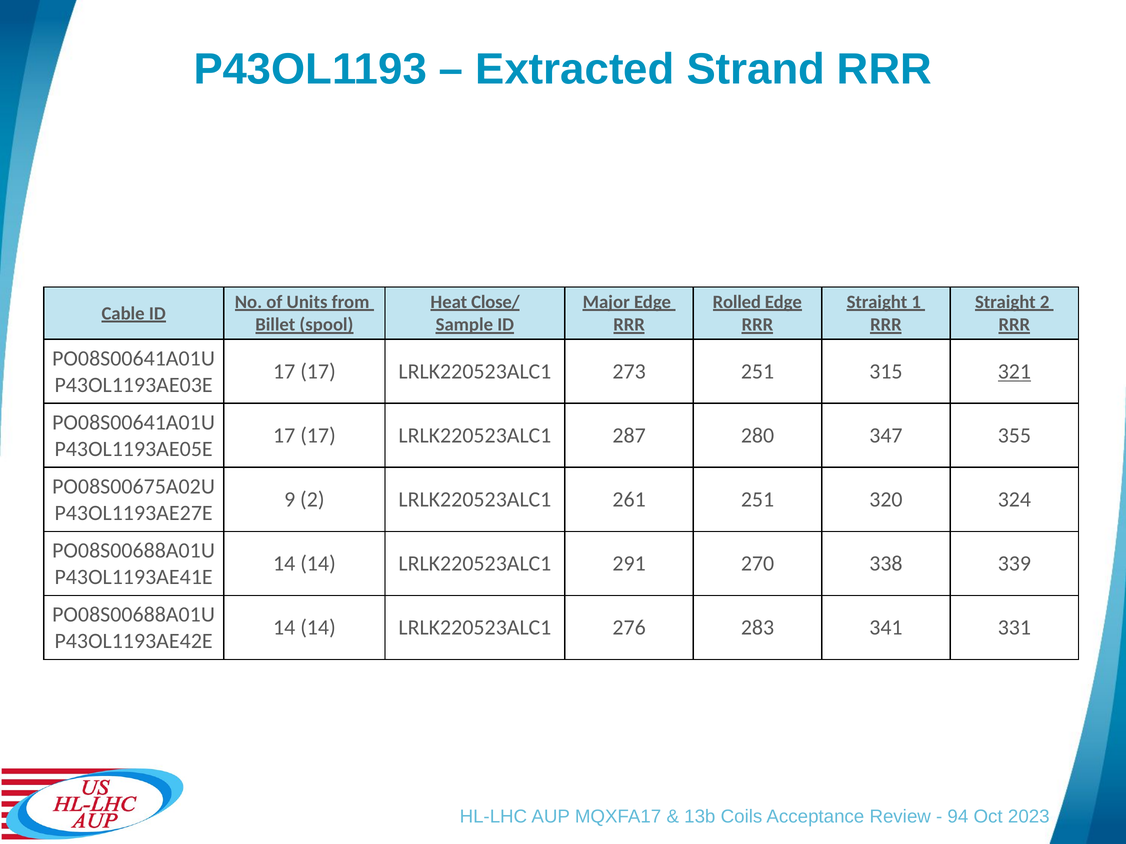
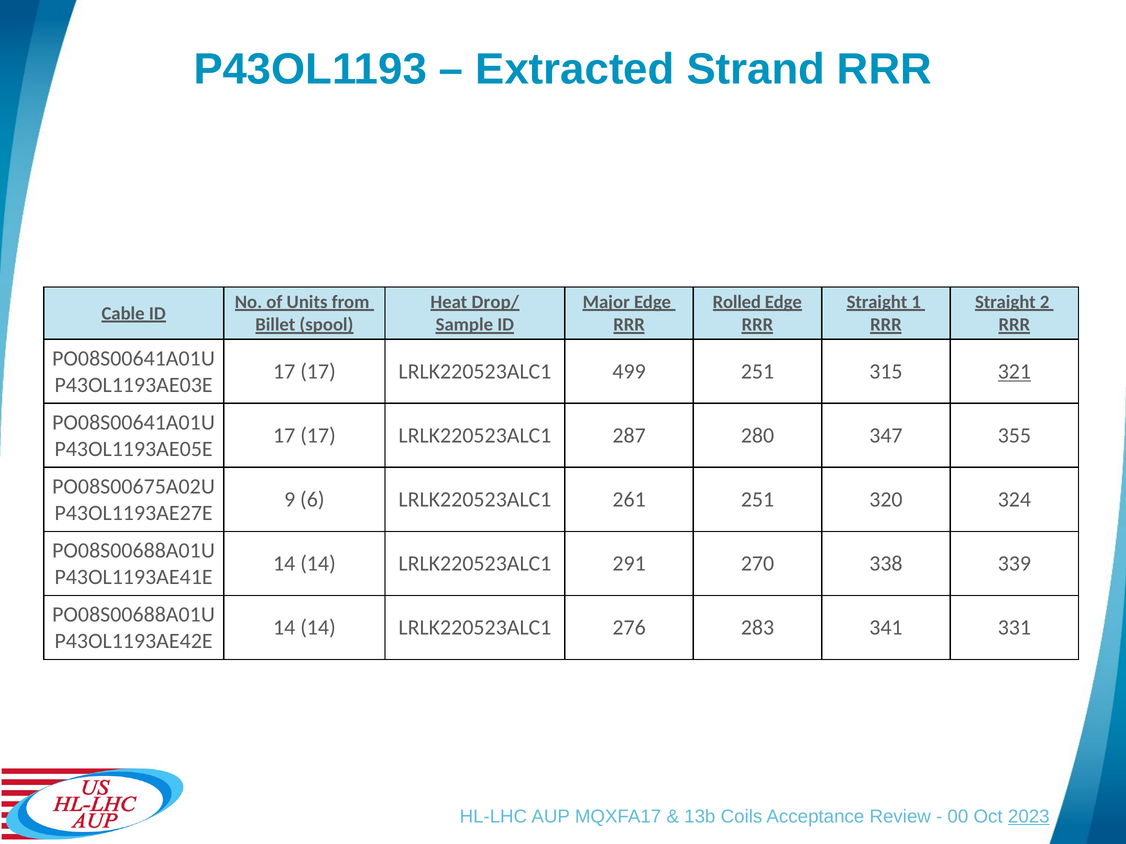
Close/: Close/ -> Drop/ (495, 302)
273: 273 -> 499 (629, 372)
9 2: 2 -> 6 (312, 500)
94: 94 -> 00 (958, 817)
2023 underline: none -> present (1029, 817)
